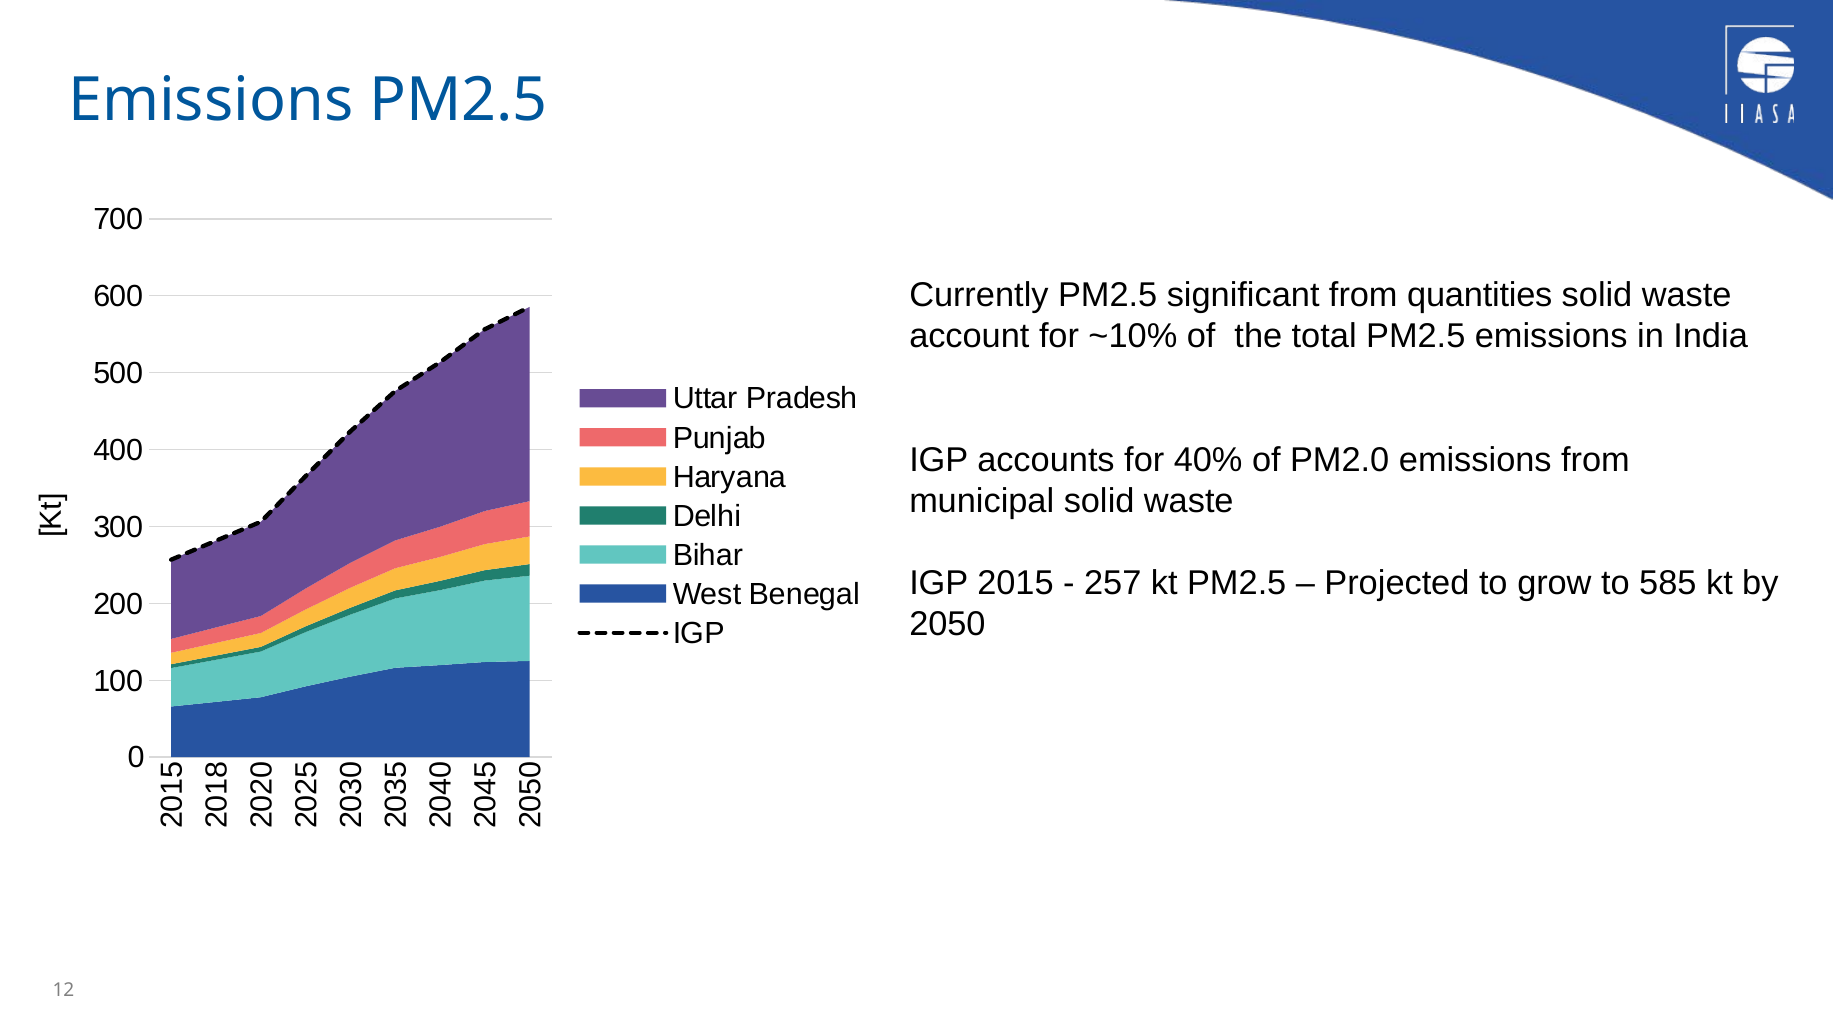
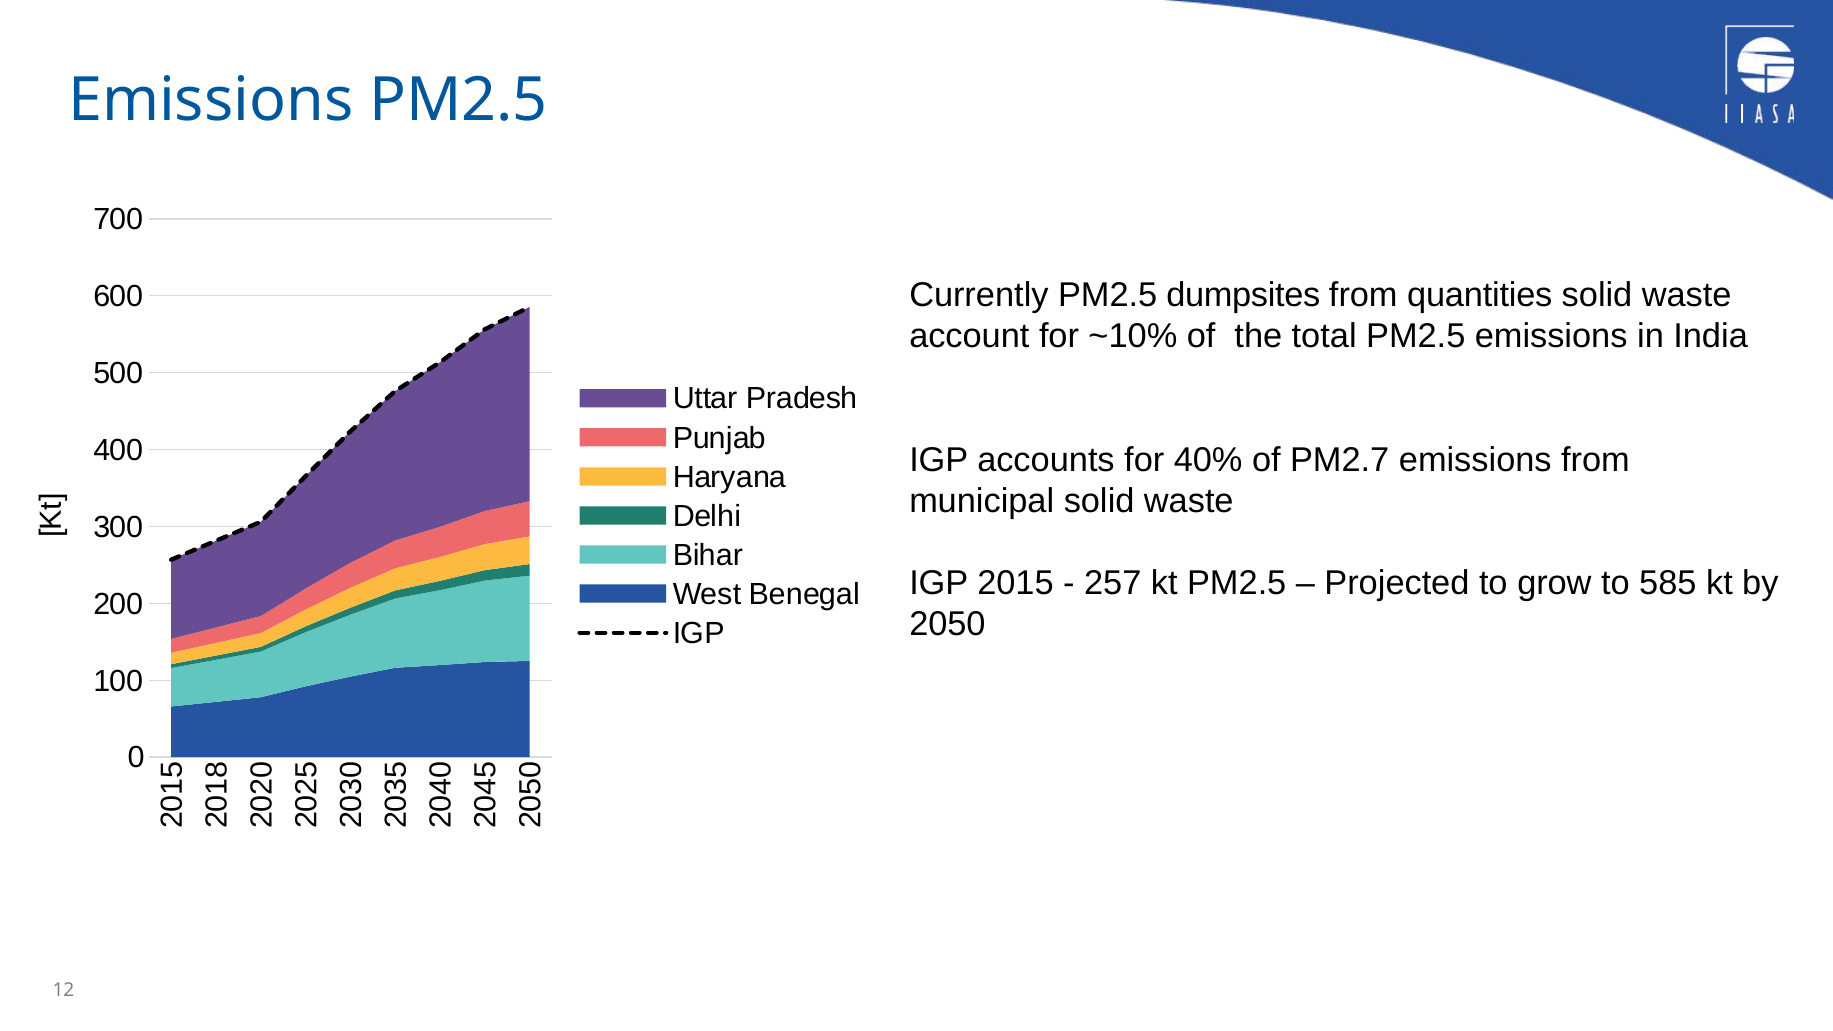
significant: significant -> dumpsites (1243, 295)
PM2.0: PM2.0 -> PM2.7 (1340, 460)
